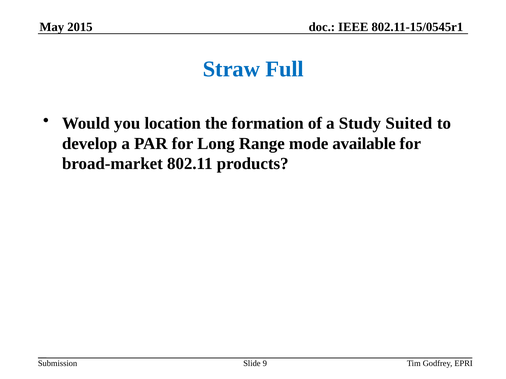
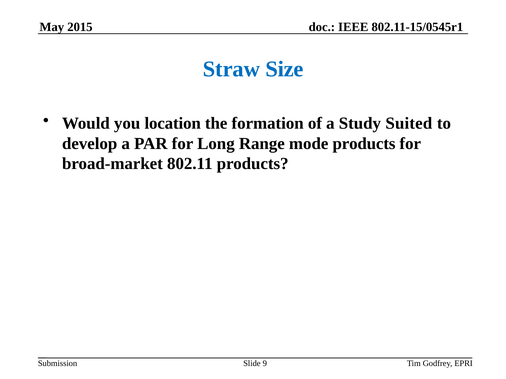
Full: Full -> Size (285, 69)
mode available: available -> products (364, 144)
